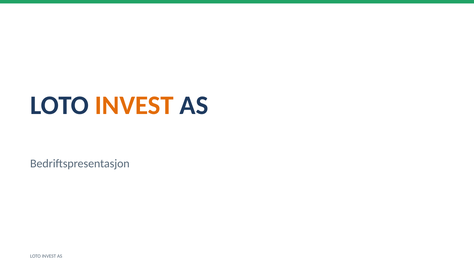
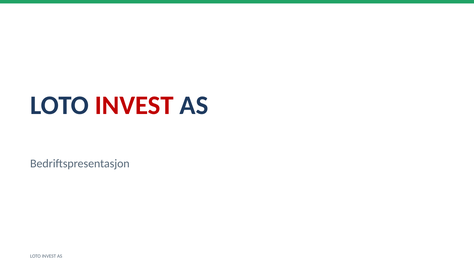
INVEST colour: orange -> red (134, 105)
